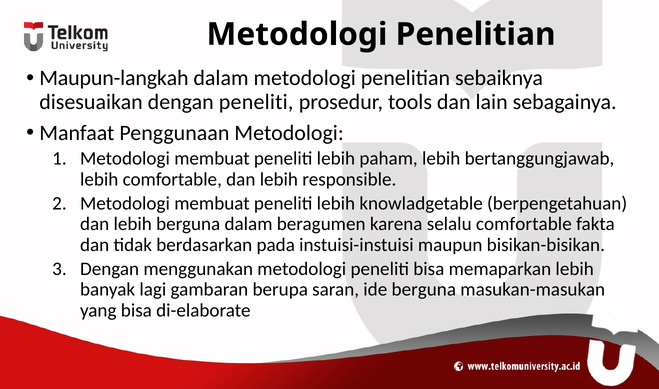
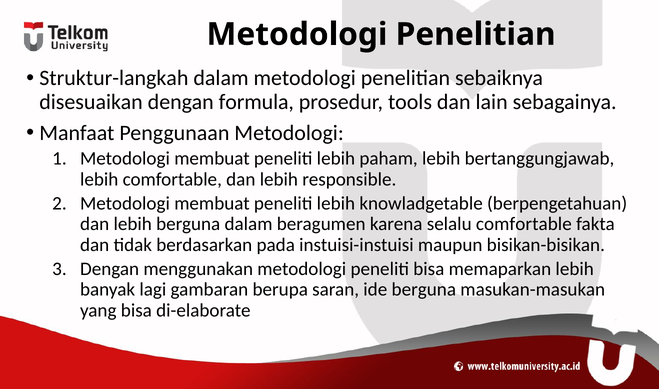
Maupun-langkah: Maupun-langkah -> Struktur-langkah (114, 78)
dengan peneliti: peneliti -> formula (256, 102)
